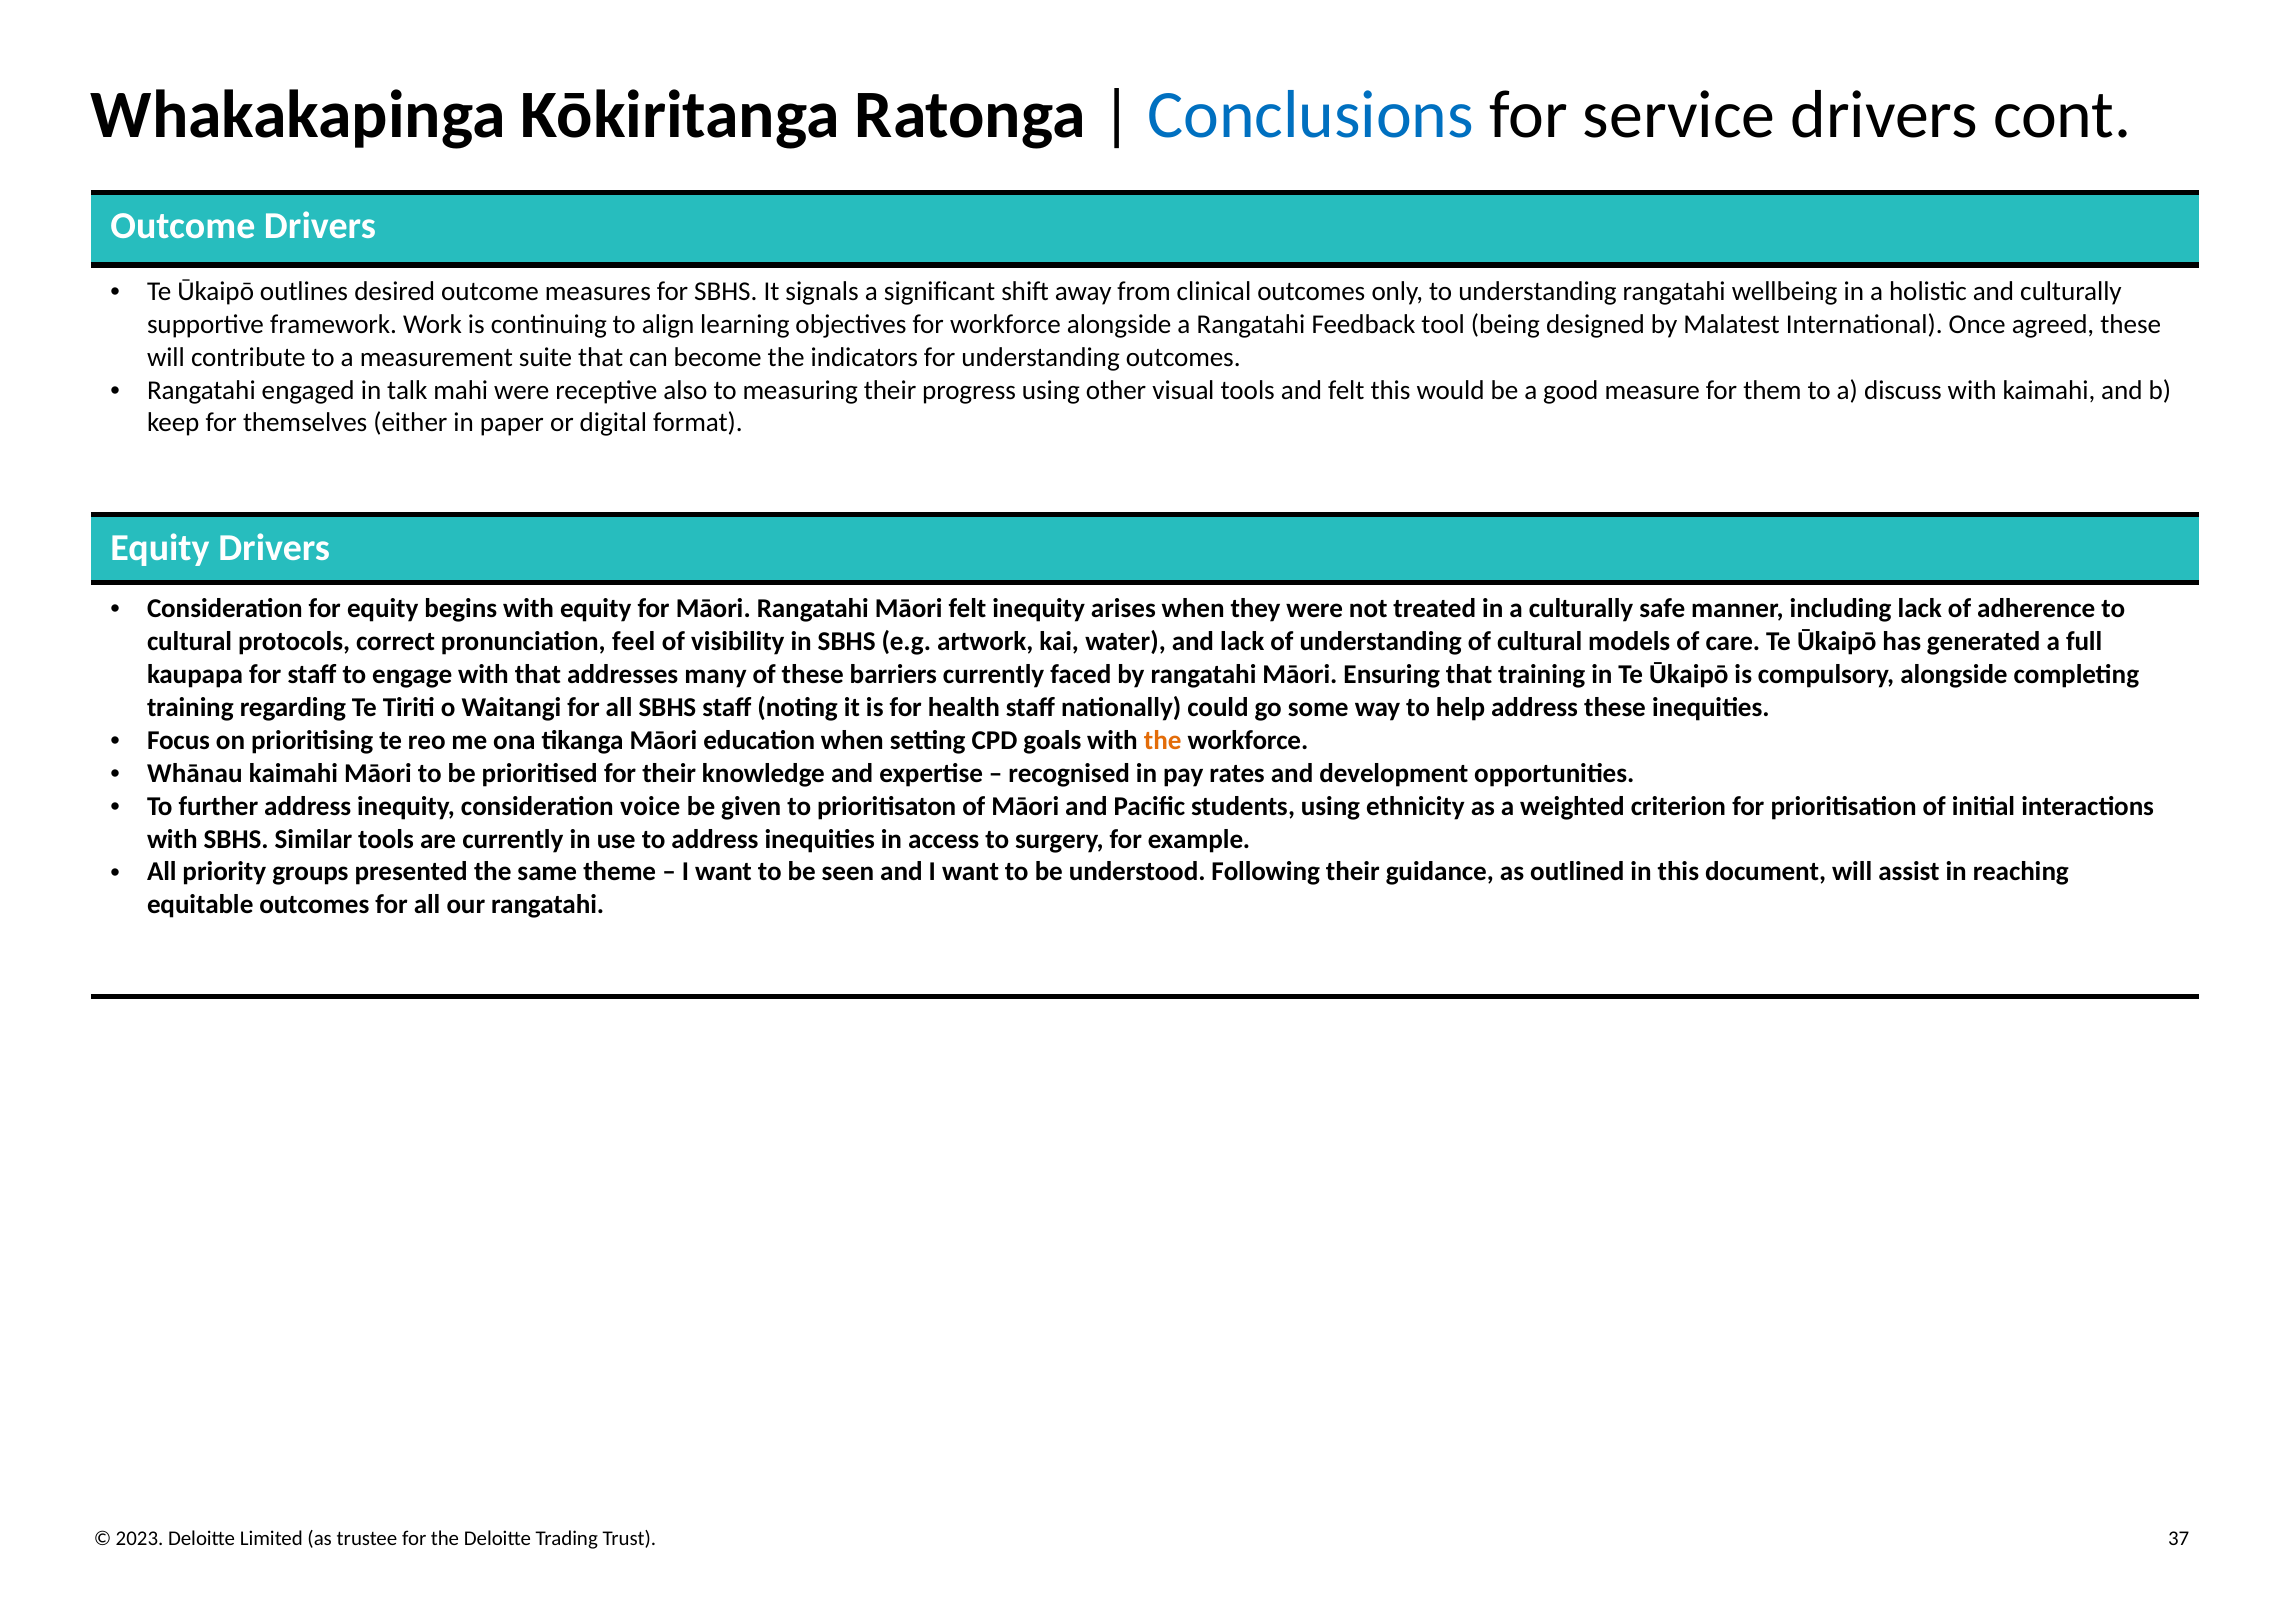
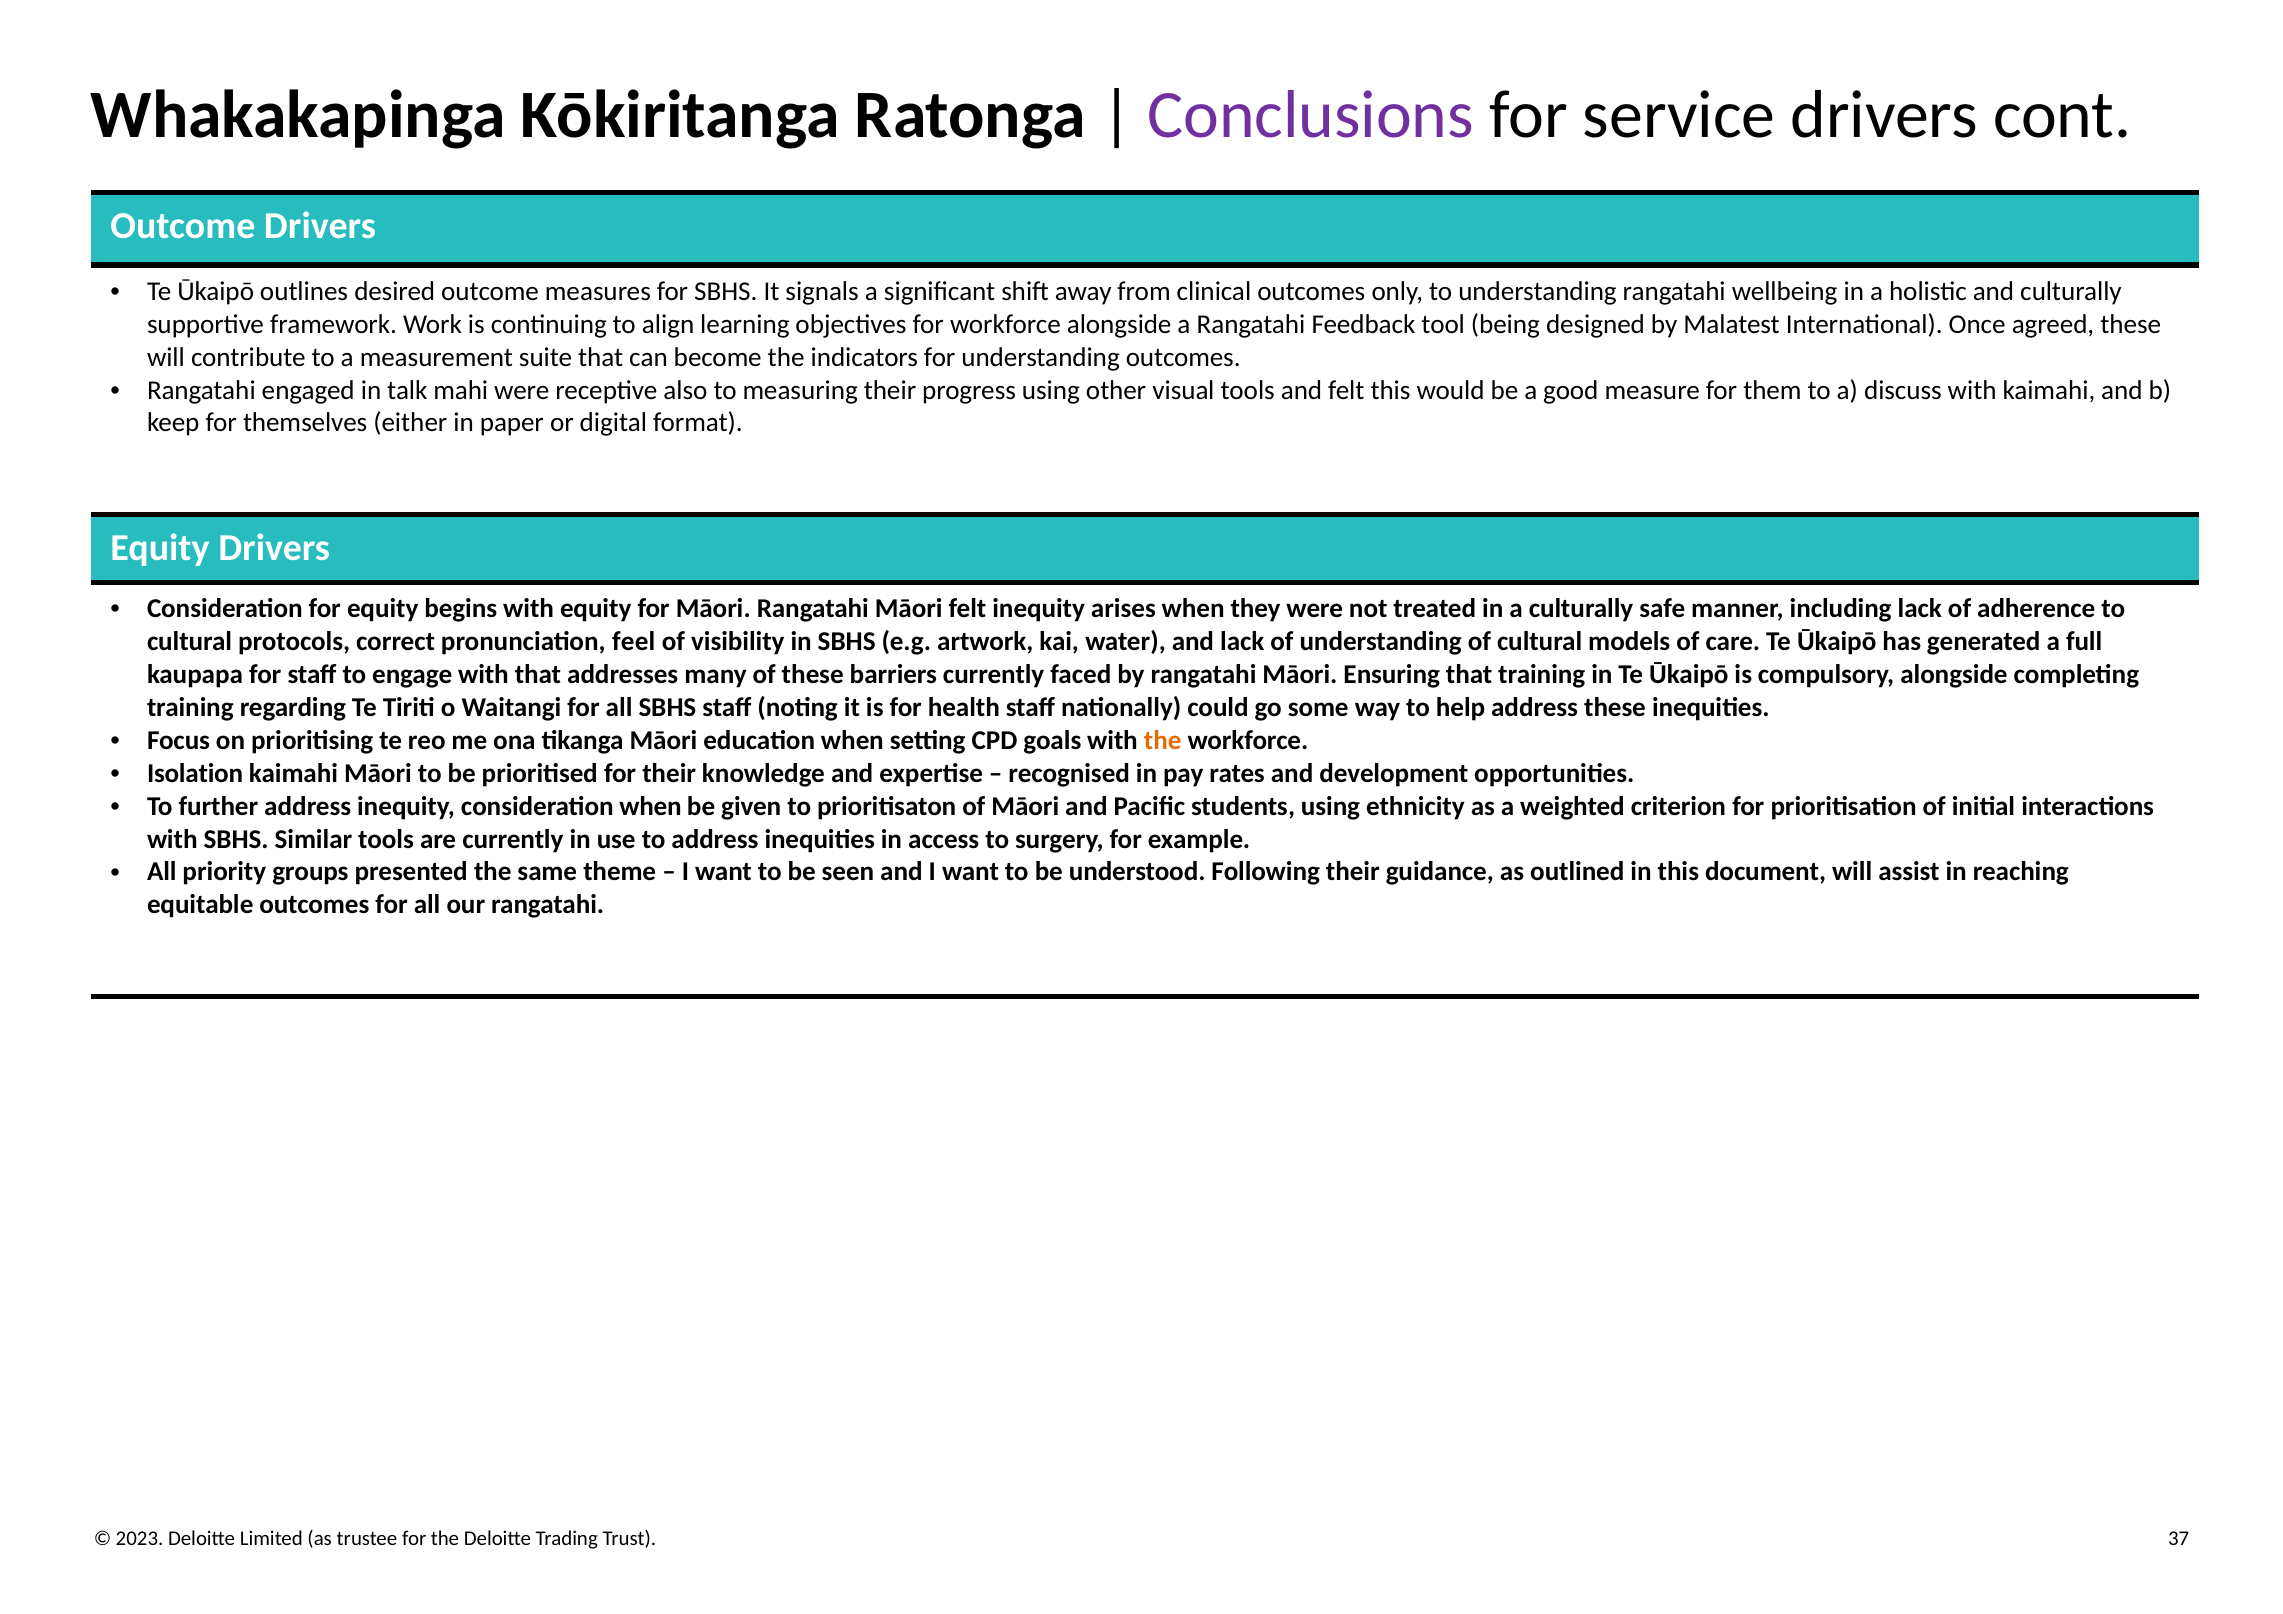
Conclusions colour: blue -> purple (1311, 115)
Whānau: Whānau -> Isolation (195, 773)
consideration voice: voice -> when (651, 806)
